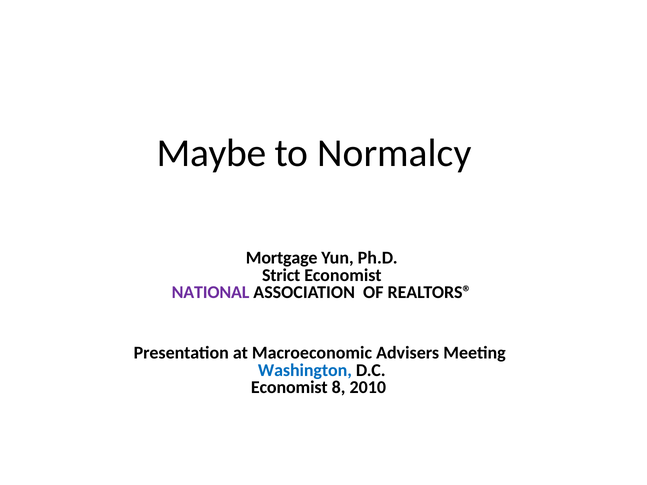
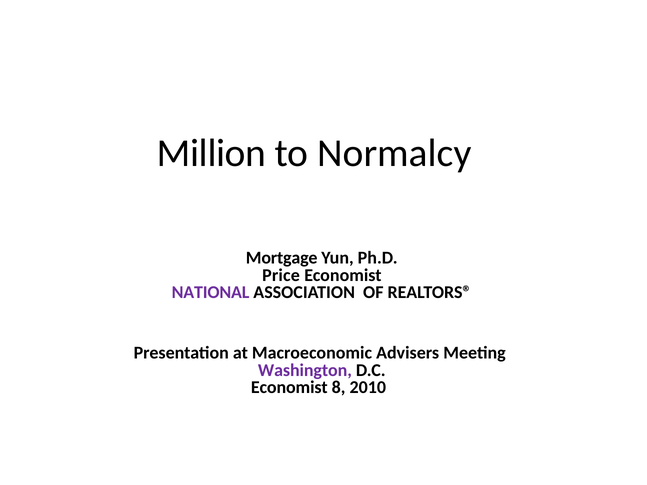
Maybe: Maybe -> Million (212, 154)
Strict: Strict -> Price (281, 275)
Washington colour: blue -> purple (305, 370)
